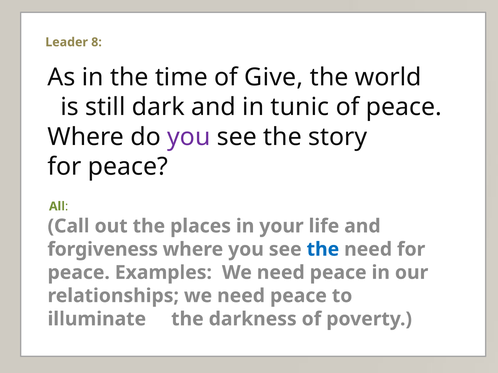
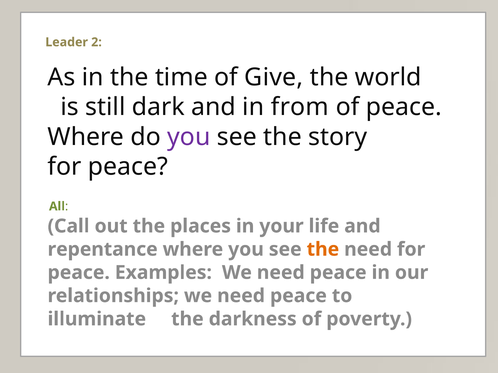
8: 8 -> 2 (97, 42)
tunic: tunic -> from (300, 107)
forgiveness: forgiveness -> repentance (103, 250)
the colour: blue -> orange (323, 250)
